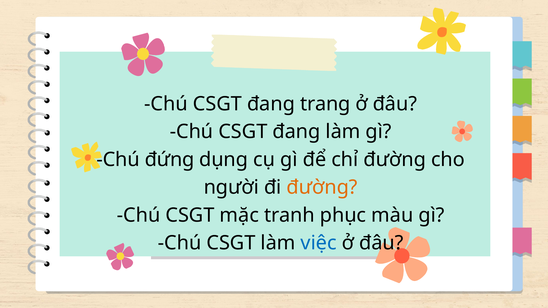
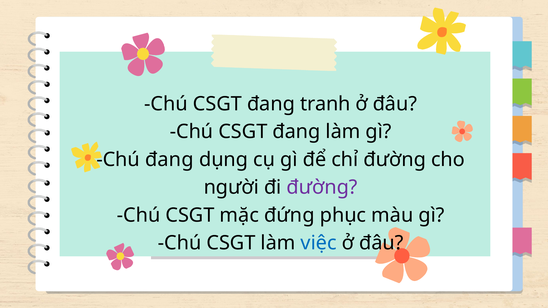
trang: trang -> tranh (325, 104)
Chú đứng: đứng -> đang (169, 160)
đường colour: orange -> purple (322, 188)
tranh: tranh -> đứng (289, 215)
